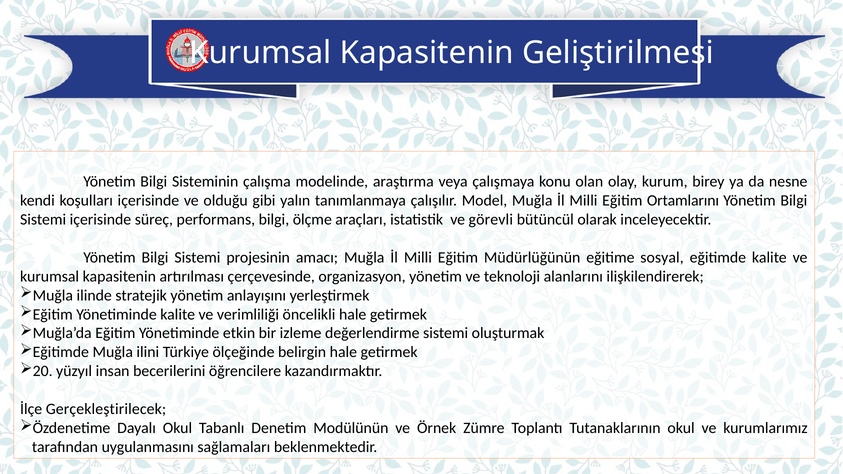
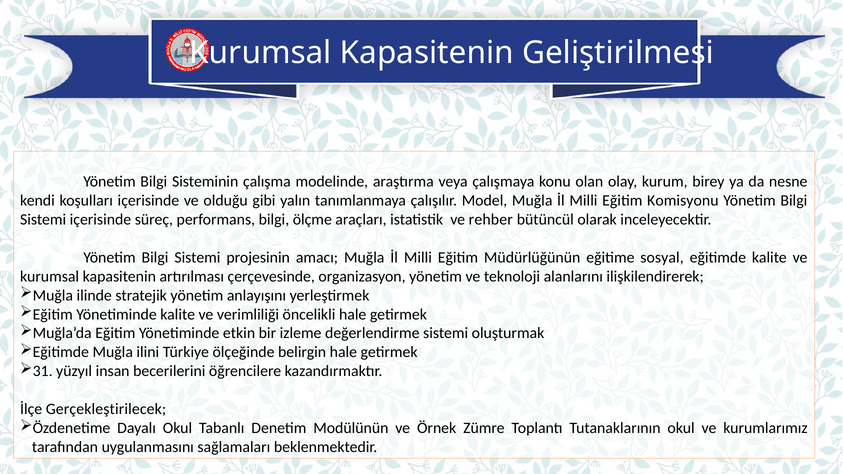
Ortamlarını: Ortamlarını -> Komisyonu (683, 201)
görevli: görevli -> rehber (491, 220)
20: 20 -> 31 (43, 371)
